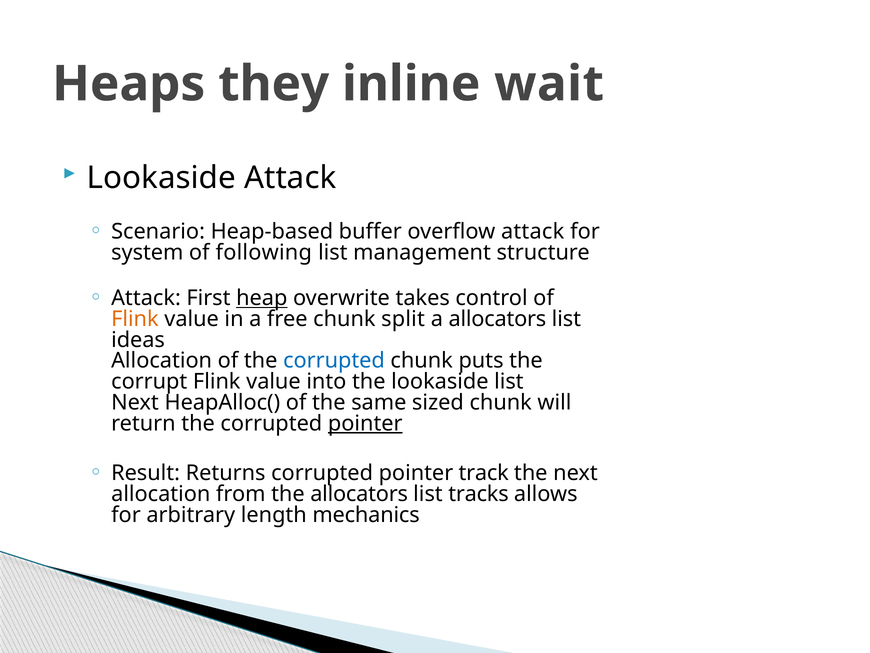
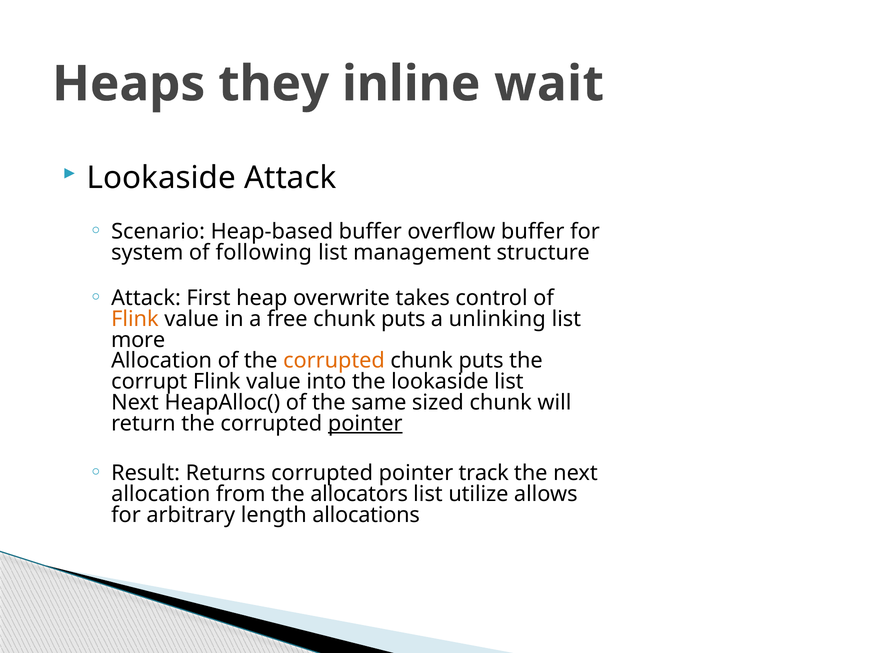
overflow attack: attack -> buffer (533, 231)
heap underline: present -> none (262, 298)
free chunk split: split -> puts (403, 319)
a allocators: allocators -> unlinking (497, 319)
ideas: ideas -> more (138, 340)
corrupted colour: blue -> orange (334, 361)
tracks: tracks -> utilize (478, 494)
mechanics: mechanics -> allocations (366, 515)
